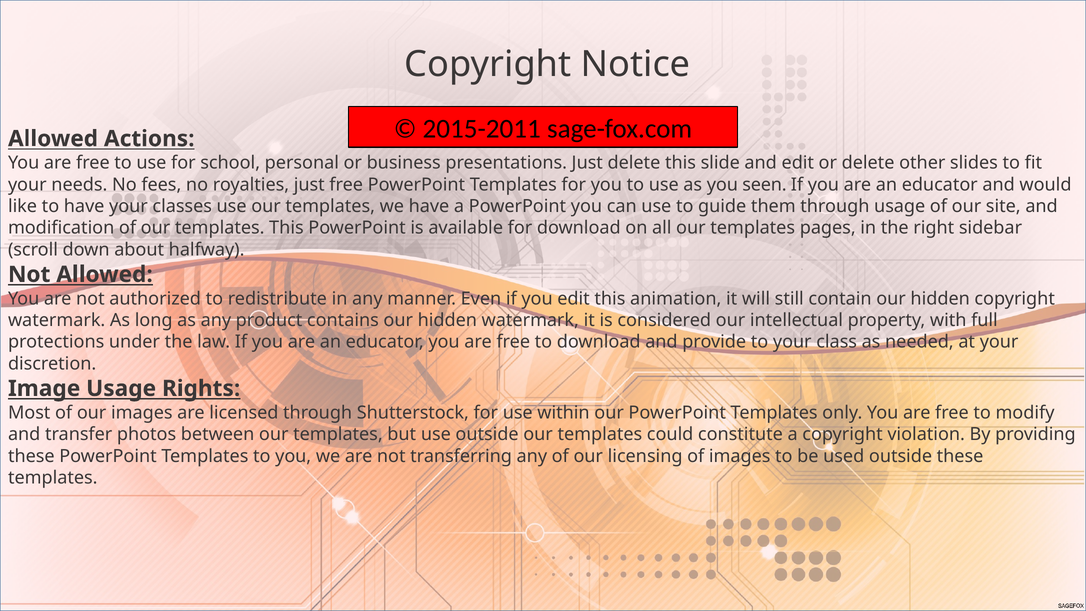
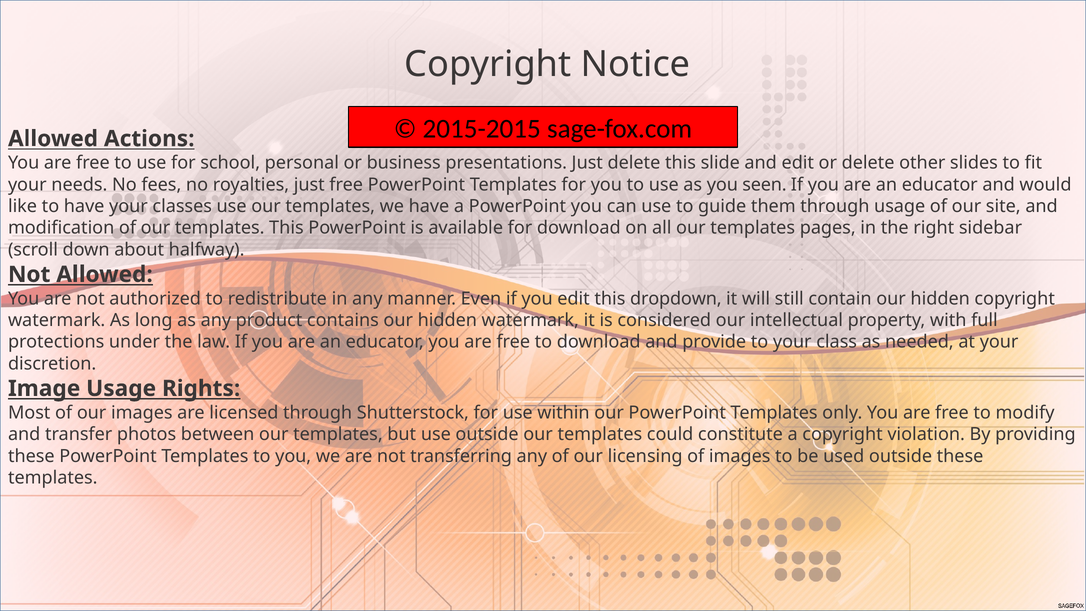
2015-2011: 2015-2011 -> 2015-2015 (482, 129)
animation: animation -> dropdown (676, 299)
